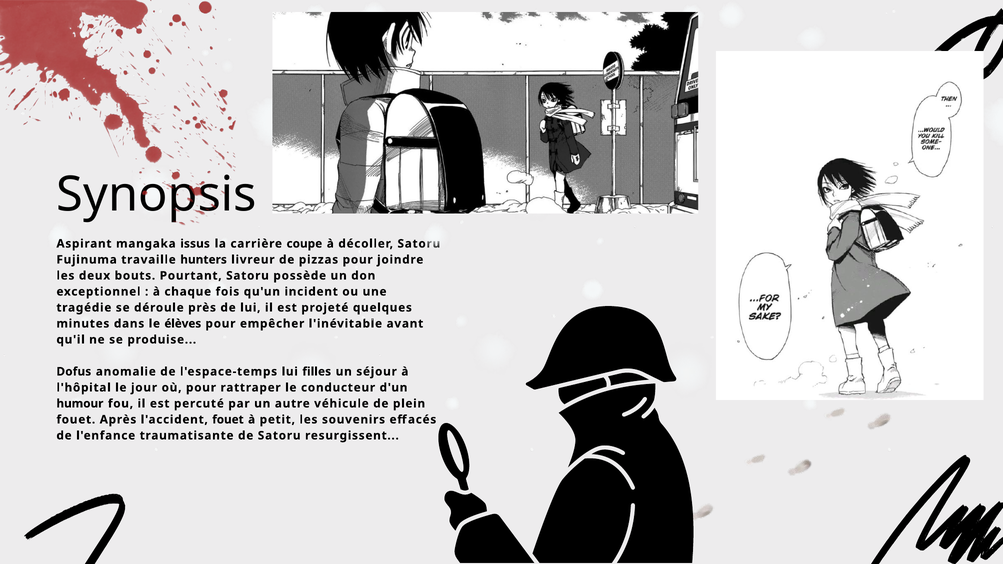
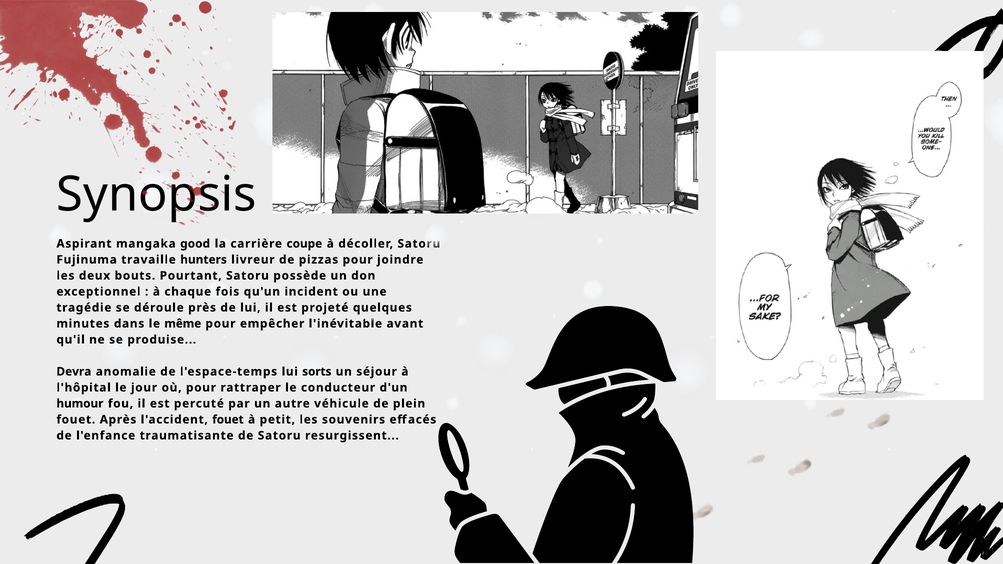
issus: issus -> good (195, 244)
élèves: élèves -> même (183, 324)
Dofus: Dofus -> Devra (74, 372)
filles: filles -> sorts (317, 372)
